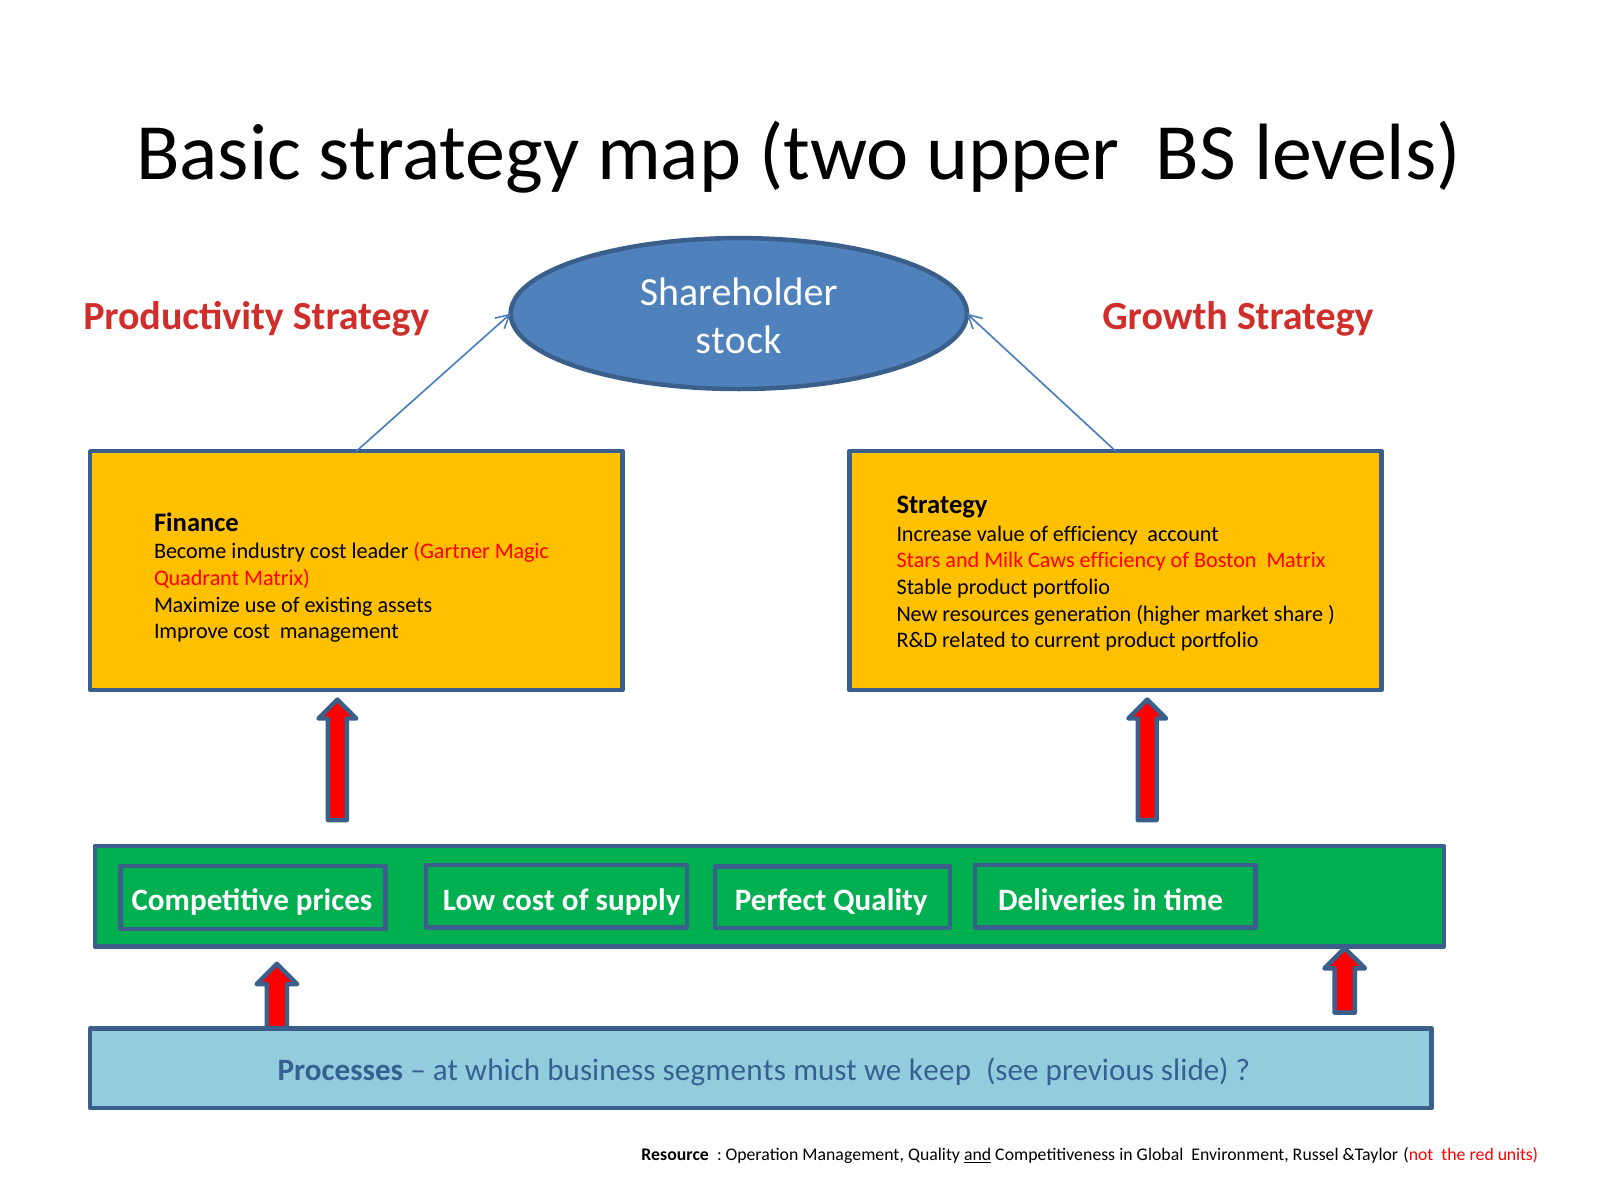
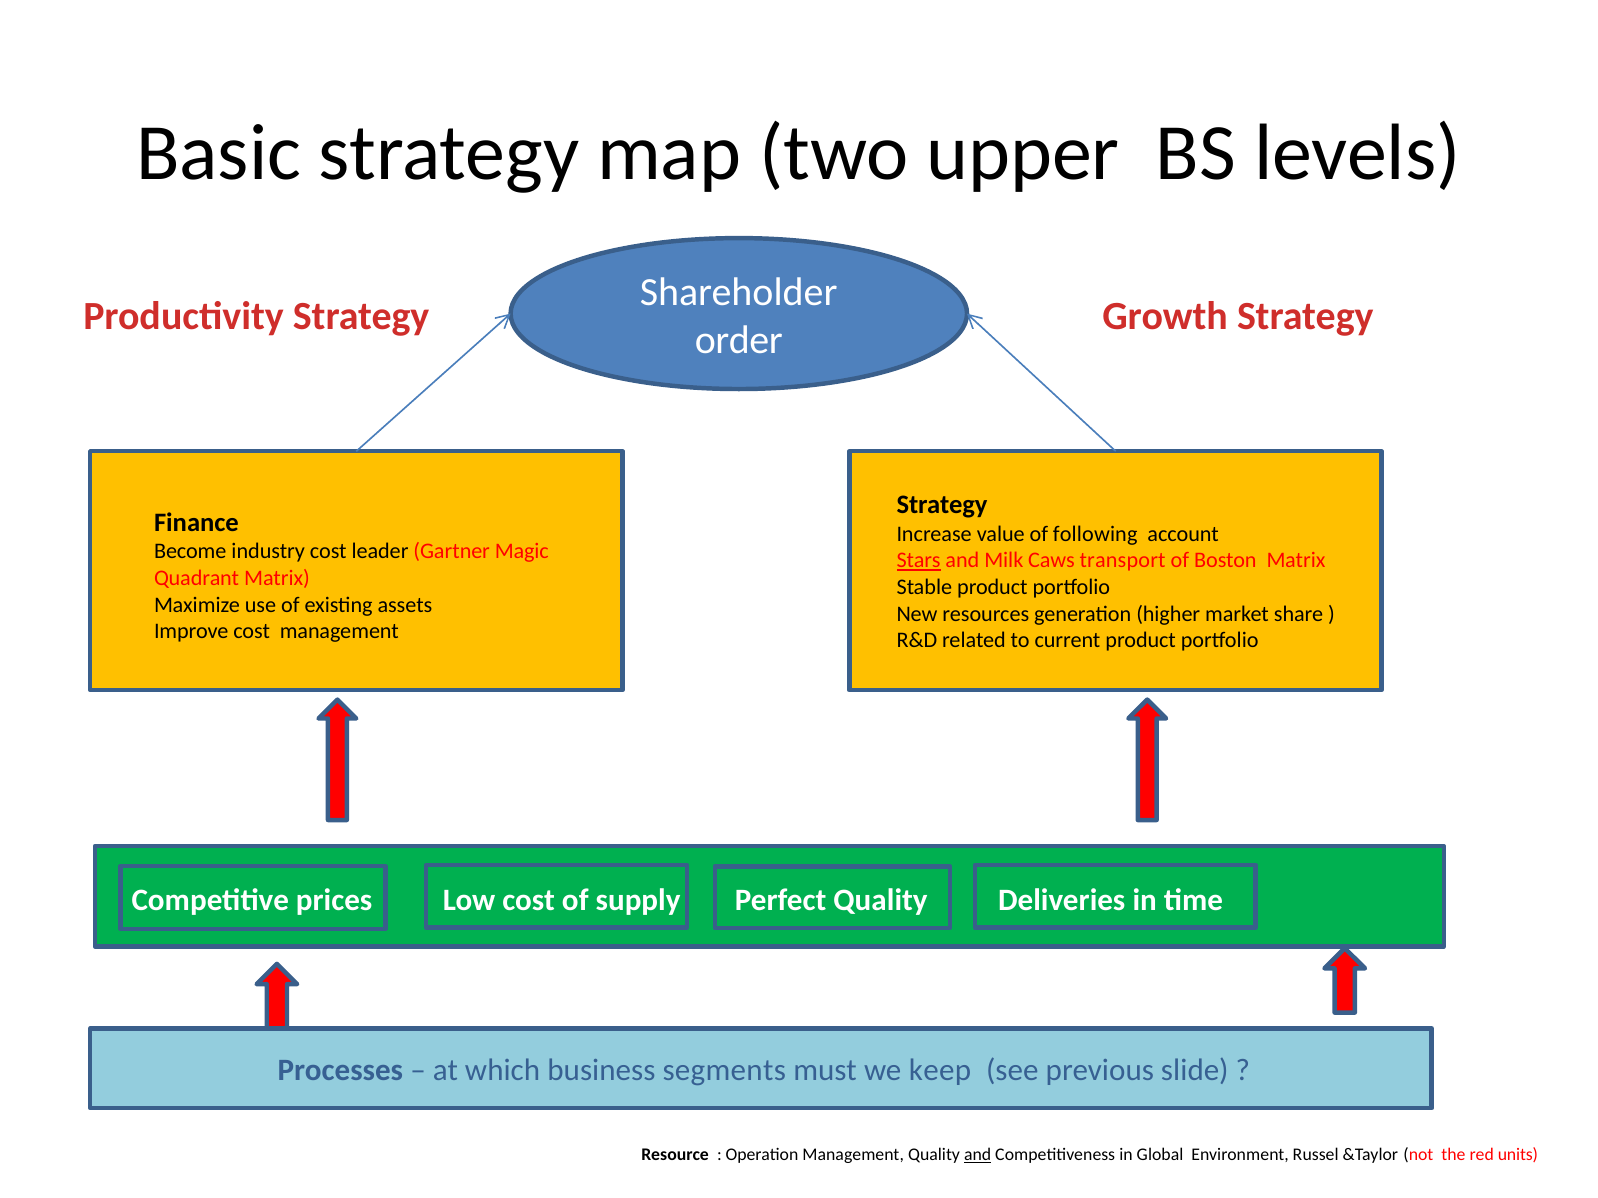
stock: stock -> order (739, 340)
of efficiency: efficiency -> following (1095, 534)
Stars underline: none -> present (919, 561)
Caws efficiency: efficiency -> transport (1123, 561)
